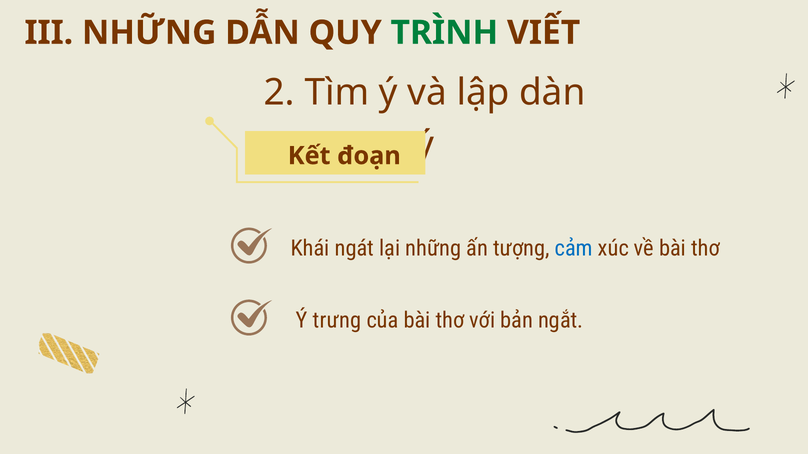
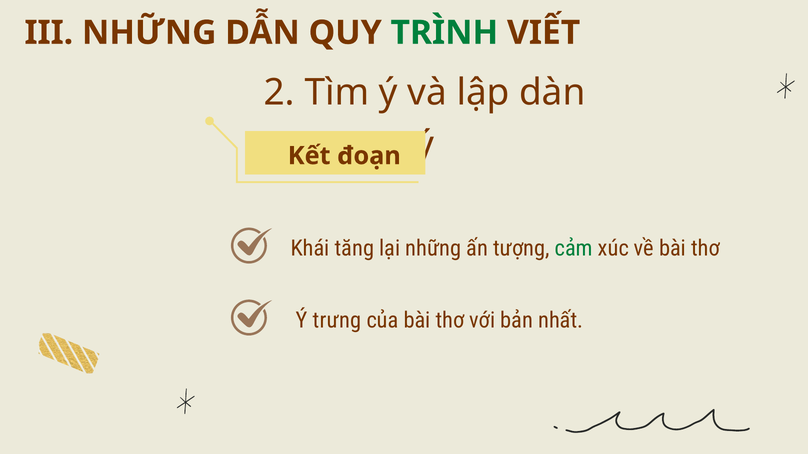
ngát: ngát -> tăng (354, 249)
cảm colour: blue -> green (574, 249)
ngắt: ngắt -> nhất (561, 321)
